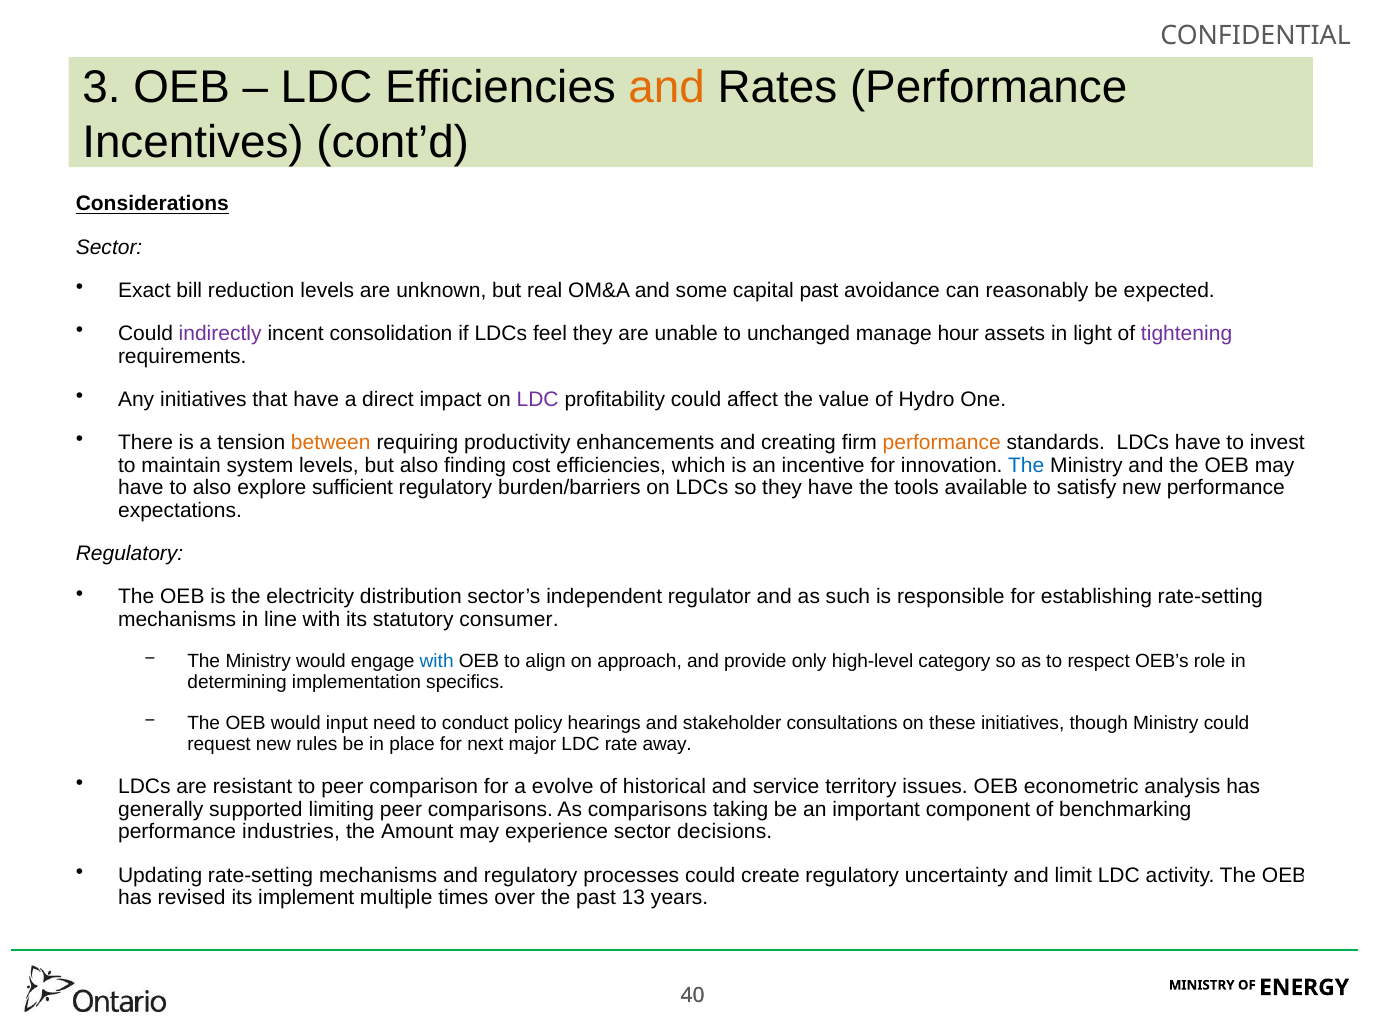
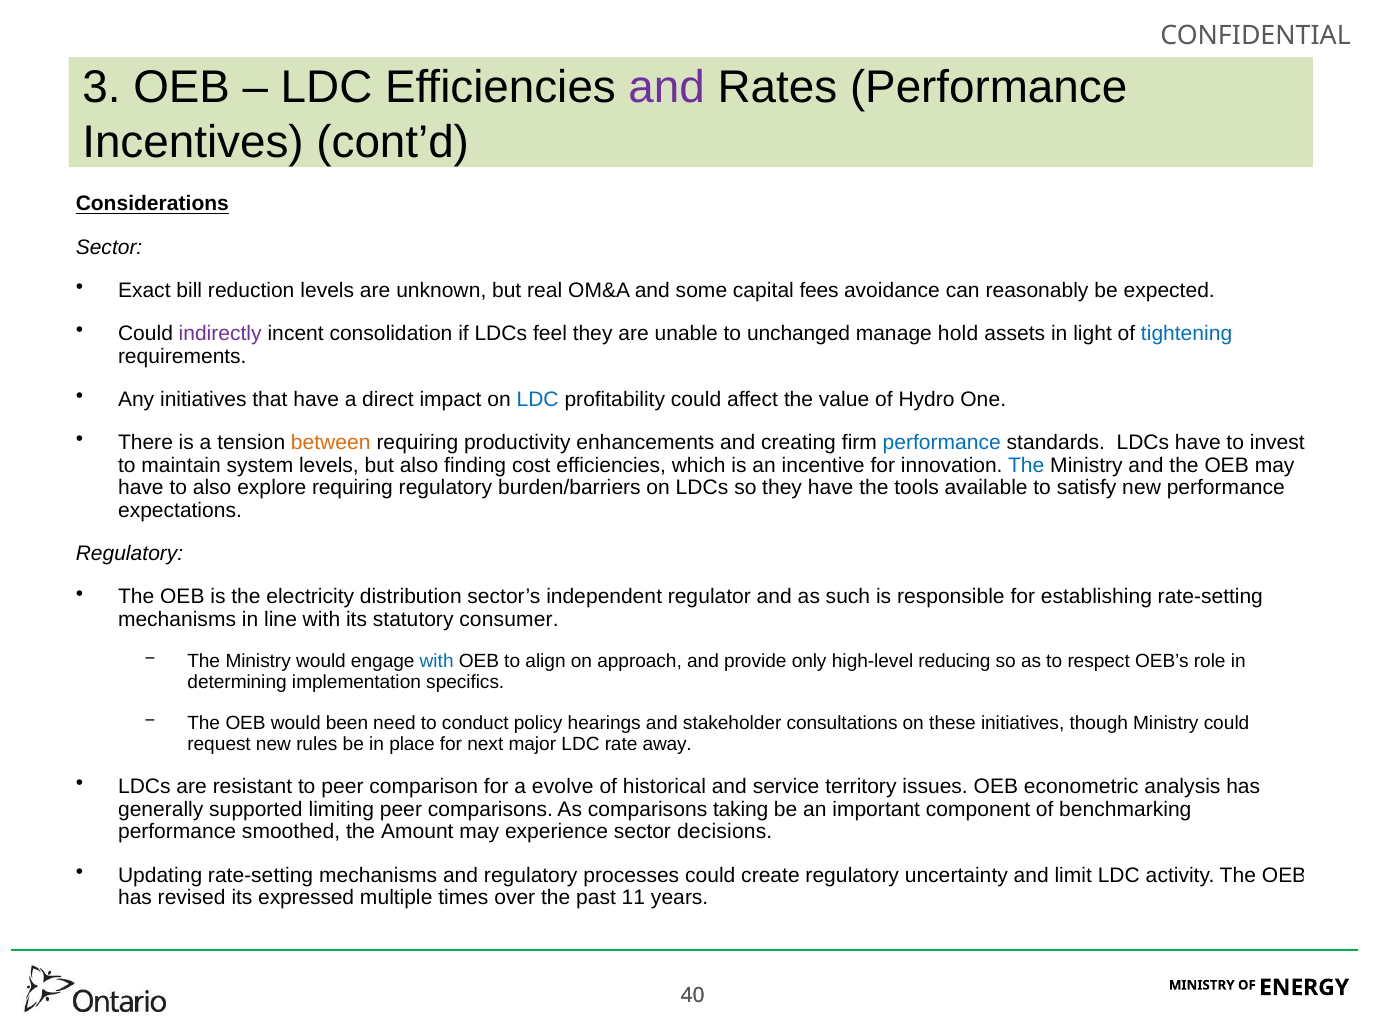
and colour: orange -> purple (667, 88)
capital past: past -> fees (819, 291)
hour: hour -> hold (958, 334)
tightening colour: purple -> blue (1187, 334)
LDC colour: purple -> blue (538, 400)
performance colour: orange -> blue (942, 443)
explore sufficient: sufficient -> requiring (352, 488)
category: category -> reducing (954, 662)
input: input -> been (347, 724)
industries: industries -> smoothed (291, 832)
implement: implement -> expressed (306, 898)
13: 13 -> 11 (633, 898)
